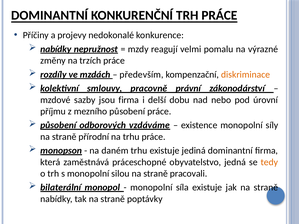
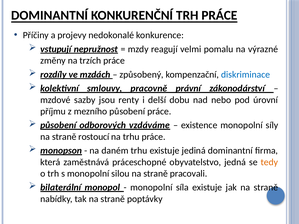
nabídky: nabídky -> vstupují (56, 49)
především: především -> způsobený (142, 75)
diskriminace colour: orange -> blue (246, 75)
jsou firma: firma -> renty (129, 100)
přírodní: přírodní -> rostoucí (94, 137)
